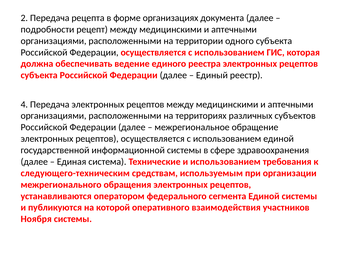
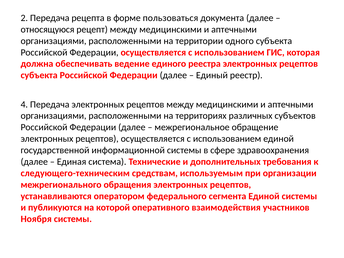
организациях: организациях -> пользоваться (170, 18)
подробности: подробности -> относящуюся (47, 29)
и использованием: использованием -> дополнительных (225, 162)
